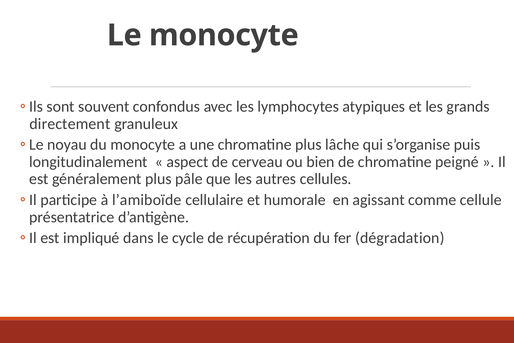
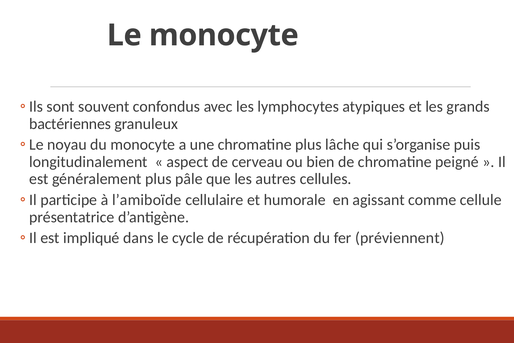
directement: directement -> bactériennes (70, 124)
dégradation: dégradation -> préviennent (400, 238)
